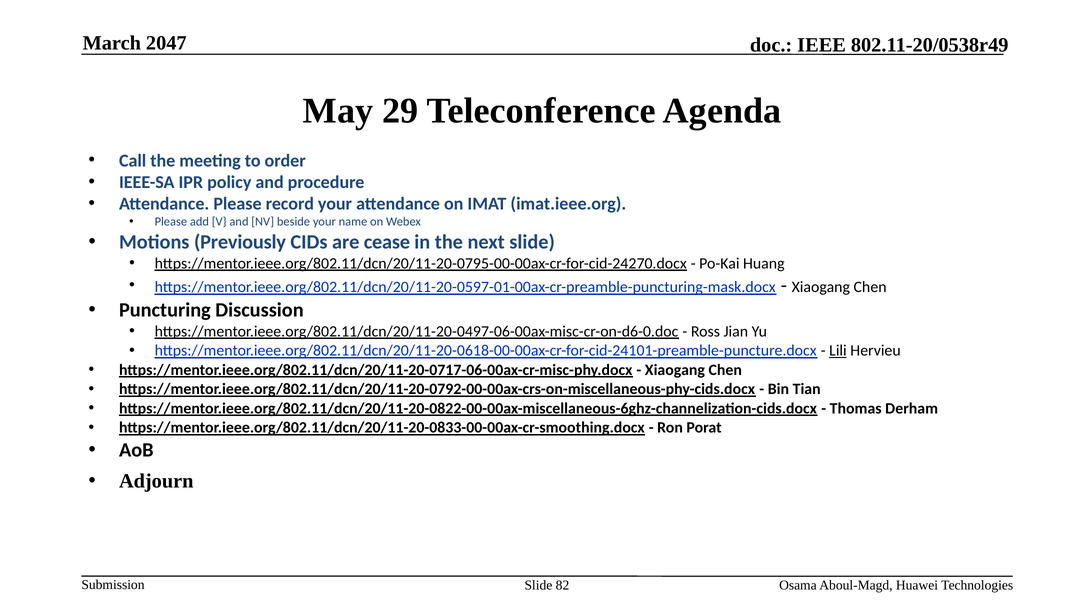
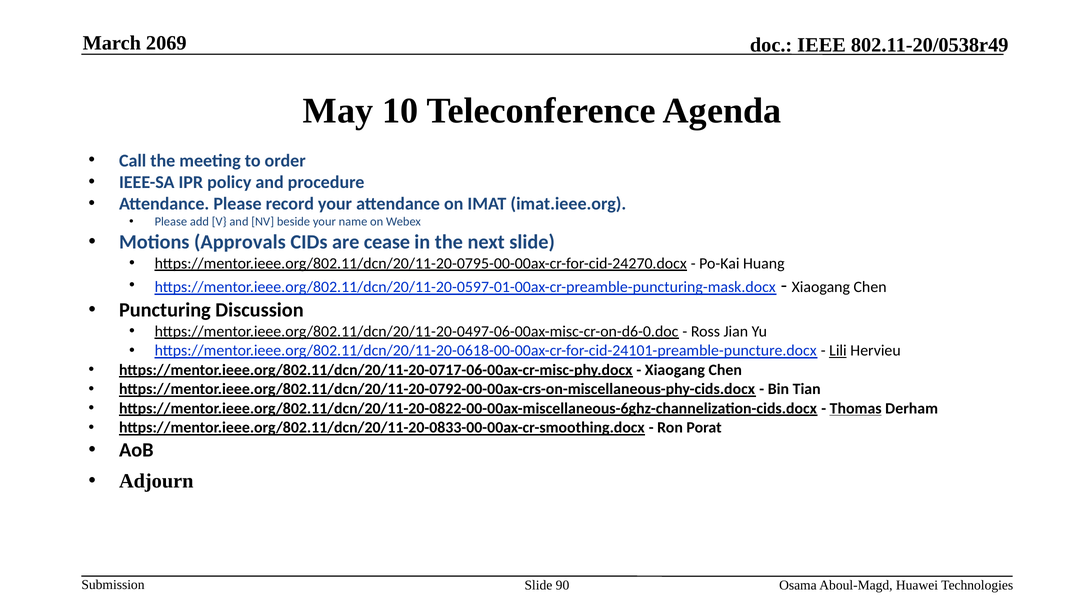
2047: 2047 -> 2069 (166, 43)
29: 29 -> 10 (400, 111)
Previously: Previously -> Approvals (240, 242)
Thomas underline: none -> present (856, 409)
82: 82 -> 90 (563, 585)
